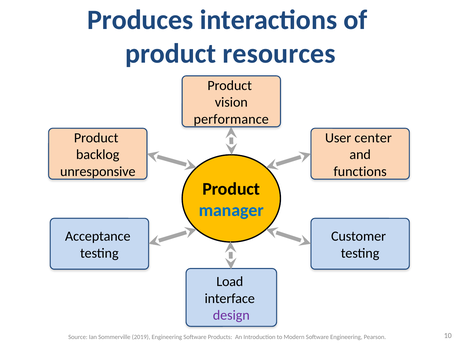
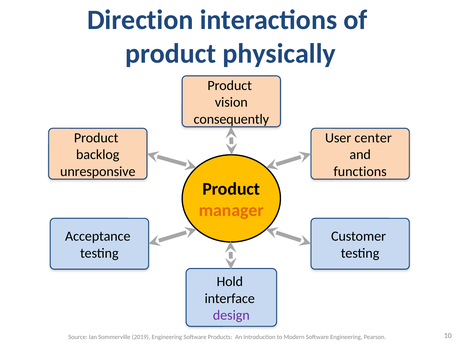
Produces: Produces -> Direction (140, 20)
resources: resources -> physically (279, 54)
performance: performance -> consequently (231, 119)
manager colour: blue -> orange (231, 211)
Load: Load -> Hold (230, 282)
